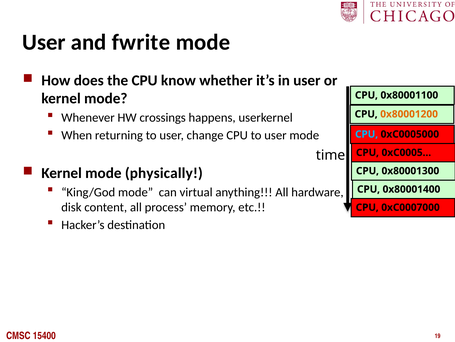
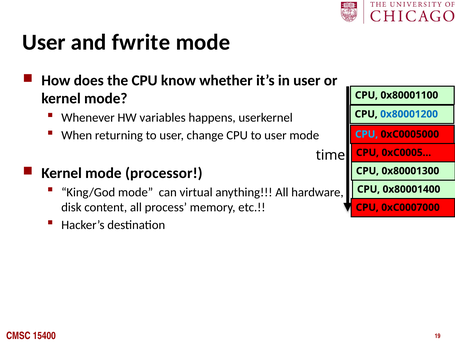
crossings: crossings -> variables (163, 117)
0x80001200 colour: orange -> blue (409, 114)
physically: physically -> processor (164, 173)
